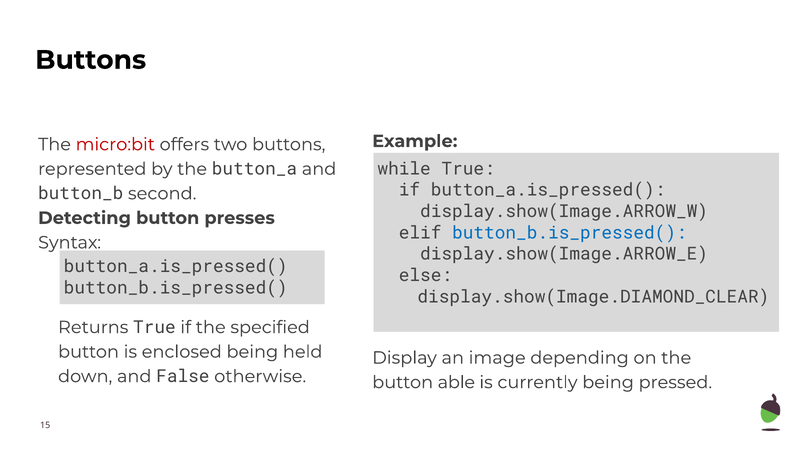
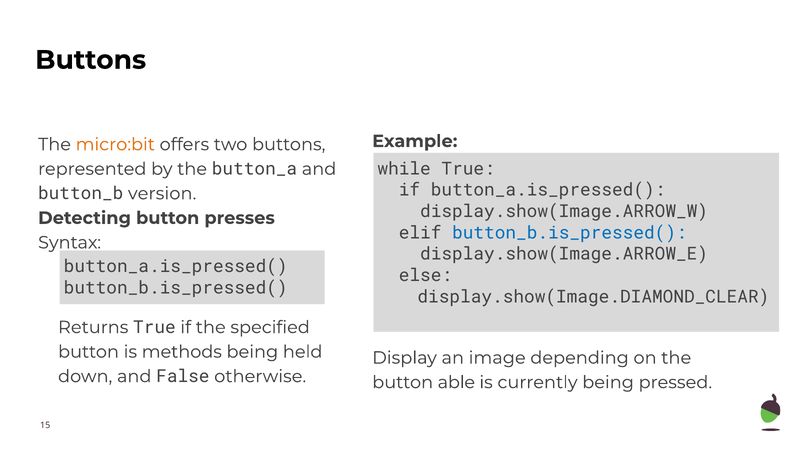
micro:bit colour: red -> orange (115, 144)
second: second -> version (162, 193)
enclosed: enclosed -> methods (182, 351)
